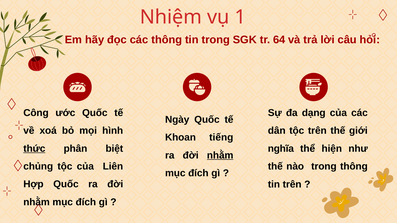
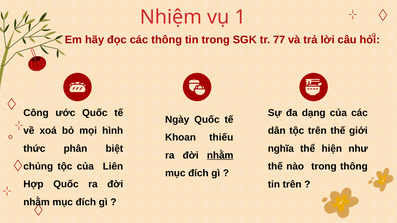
64: 64 -> 77 (279, 40)
tiếng: tiếng -> thiếu (221, 138)
thức underline: present -> none (34, 149)
